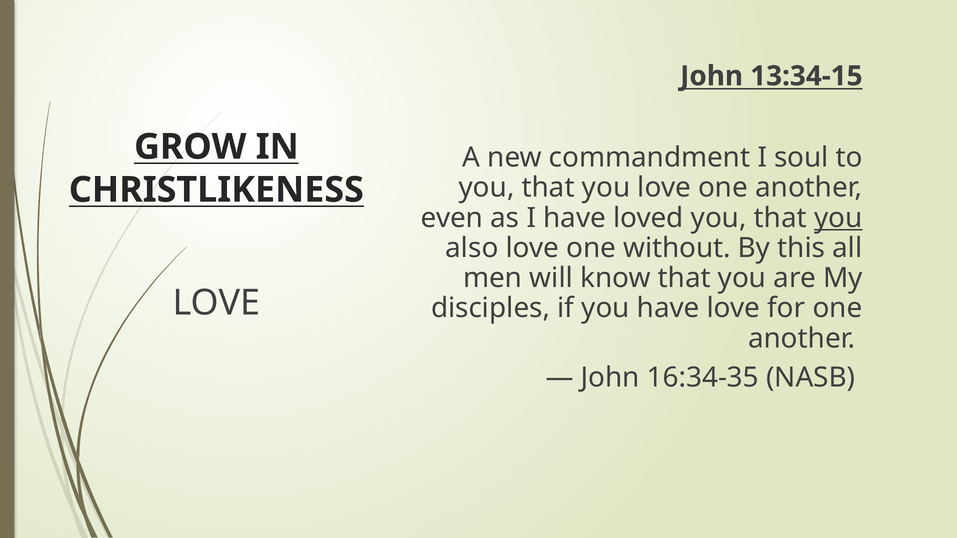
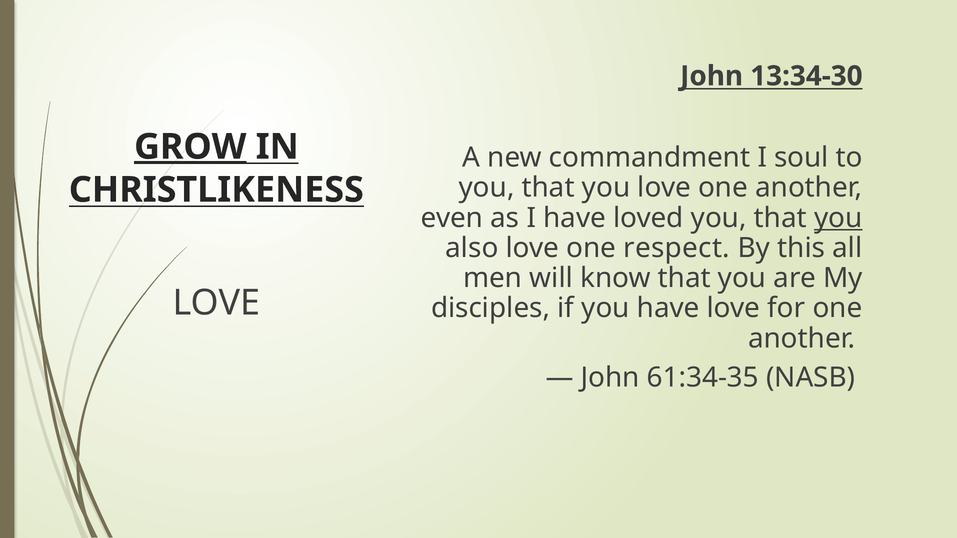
13:34-15: 13:34-15 -> 13:34-30 (806, 76)
GROW underline: none -> present (190, 147)
without: without -> respect (677, 248)
16:34-35: 16:34-35 -> 61:34-35 (703, 378)
